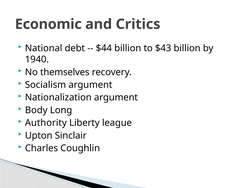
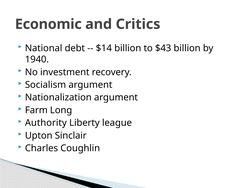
$44: $44 -> $14 (104, 48)
themselves: themselves -> investment (65, 72)
Body: Body -> Farm (36, 110)
